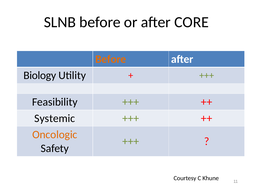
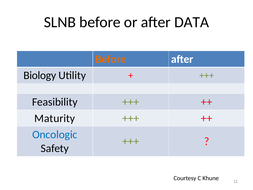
CORE: CORE -> DATA (192, 22)
Systemic: Systemic -> Maturity (55, 118)
Oncologic colour: orange -> blue (55, 134)
